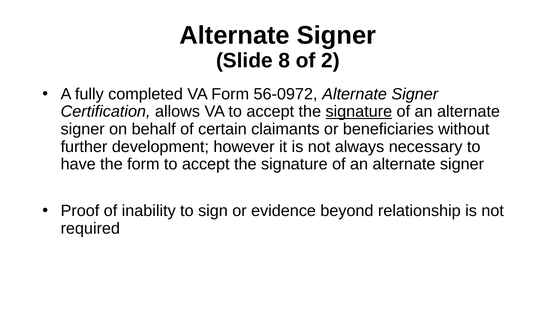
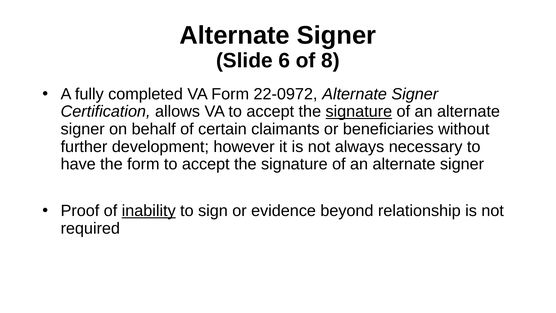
8: 8 -> 6 (284, 60)
2: 2 -> 8 (331, 60)
56-0972: 56-0972 -> 22-0972 (285, 94)
inability underline: none -> present (149, 211)
